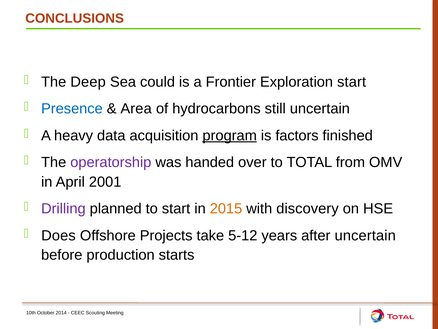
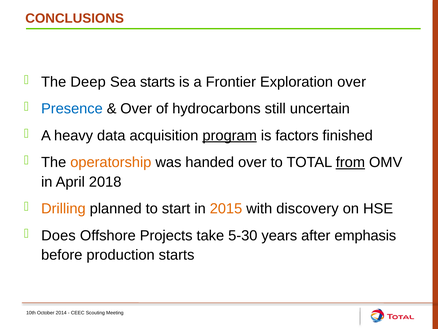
Sea could: could -> starts (158, 82)
Exploration start: start -> over (352, 82)
Area: Area -> Over (136, 109)
operatorship colour: purple -> orange (111, 162)
from underline: none -> present (350, 162)
2001: 2001 -> 2018 (105, 182)
Drilling colour: purple -> orange (63, 208)
5-12: 5-12 -> 5-30 (243, 235)
after uncertain: uncertain -> emphasis (365, 235)
